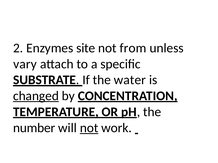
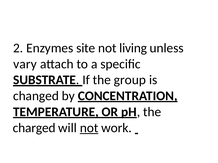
from: from -> living (133, 48)
water: water -> group (130, 80)
changed underline: present -> none (36, 96)
number: number -> charged (34, 128)
